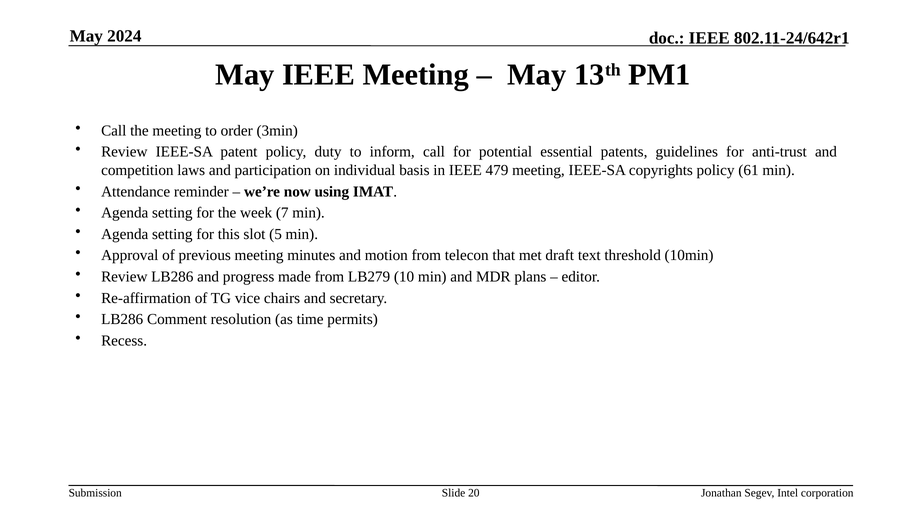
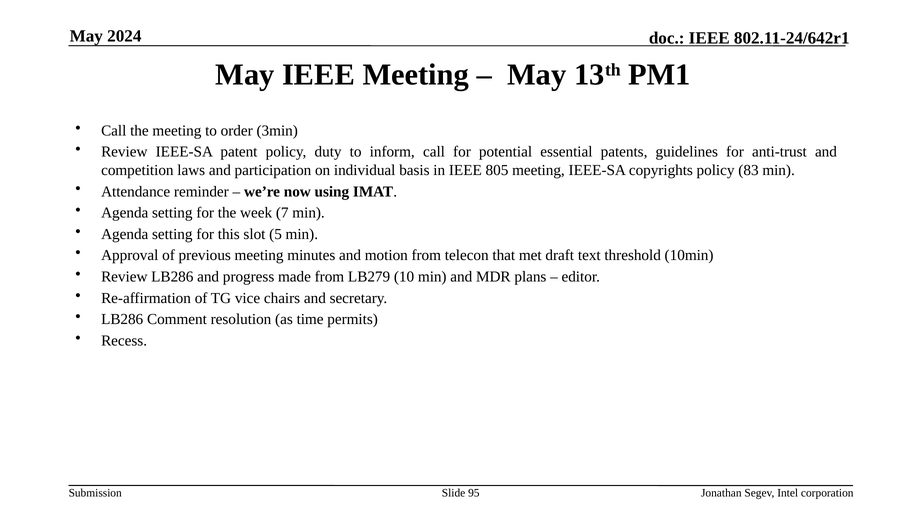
479: 479 -> 805 (497, 170)
61: 61 -> 83 (748, 170)
20: 20 -> 95 (474, 493)
